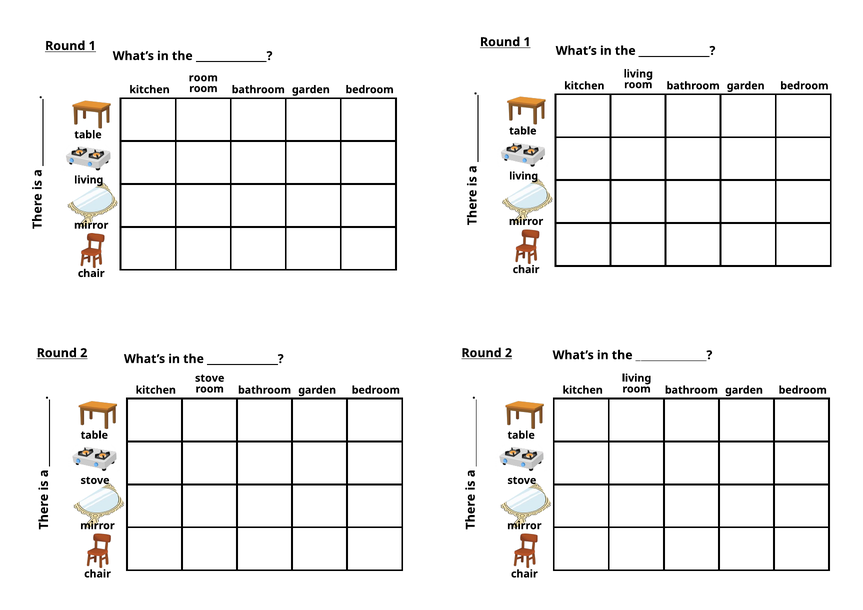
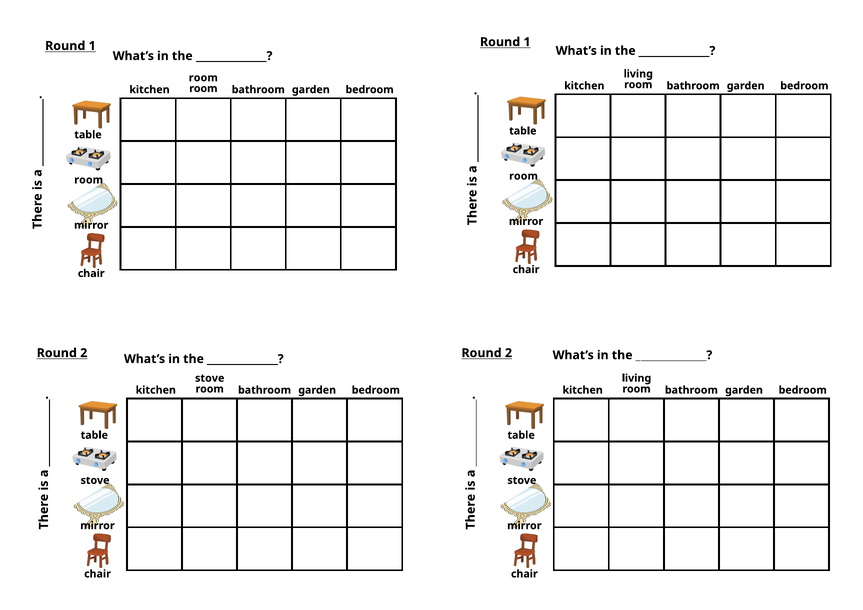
living: living -> room (524, 176)
living: living -> room (89, 180)
